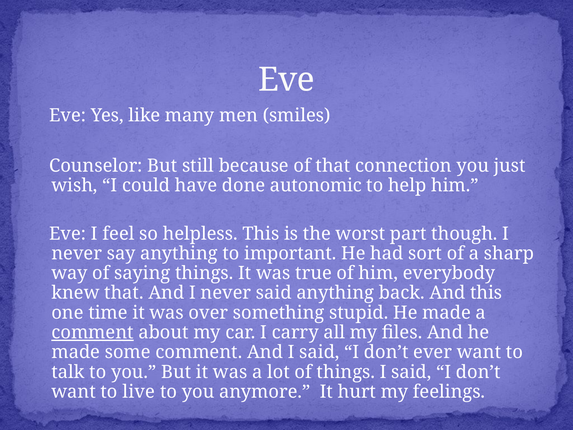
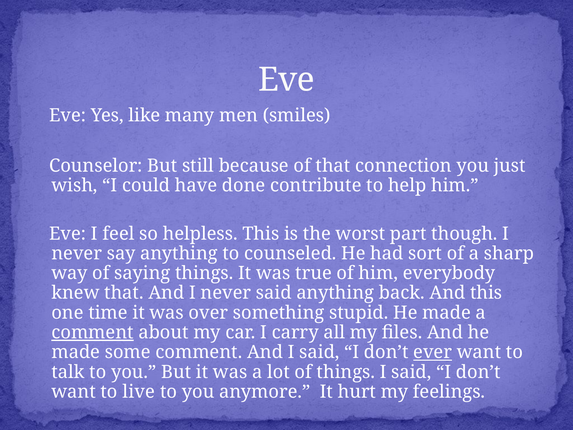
autonomic: autonomic -> contribute (316, 185)
important: important -> counseled (290, 253)
ever underline: none -> present (433, 352)
